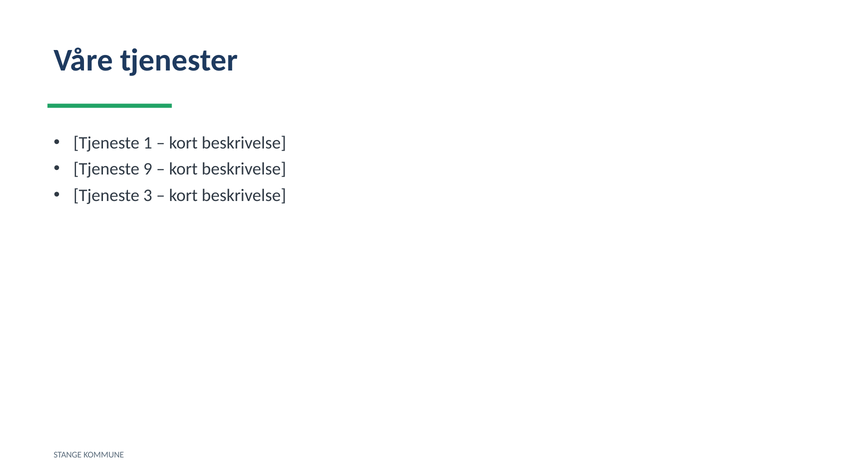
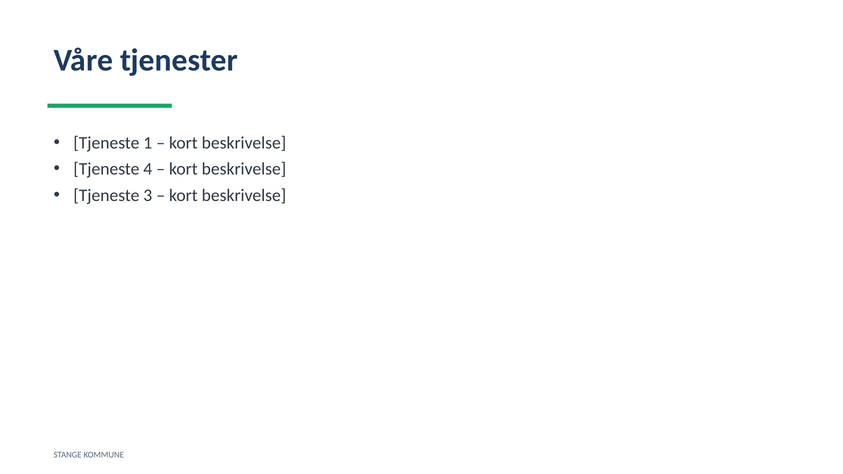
9: 9 -> 4 (148, 169)
